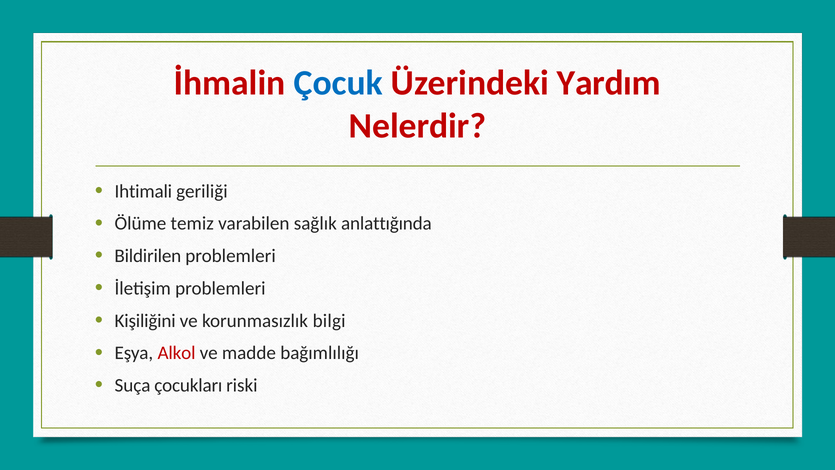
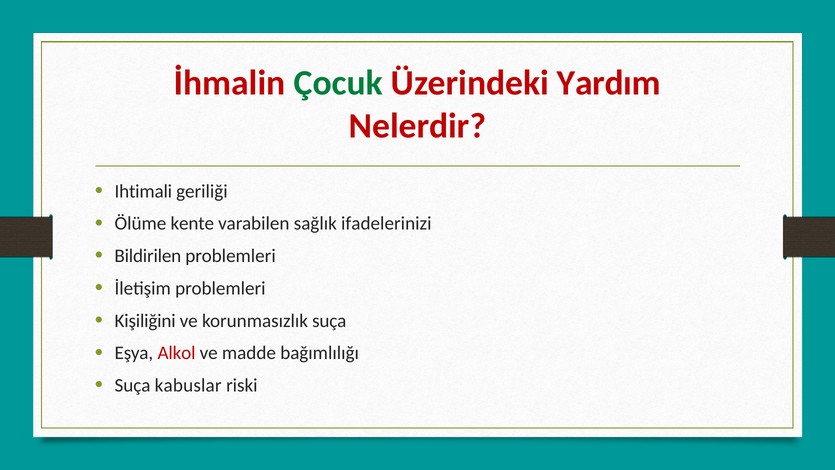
Çocuk colour: blue -> green (338, 83)
temiz: temiz -> kente (192, 223)
anlattığında: anlattığında -> ifadelerinizi (386, 223)
korunmasızlık bilgi: bilgi -> suça (329, 320)
çocukları: çocukları -> kabuslar (188, 385)
